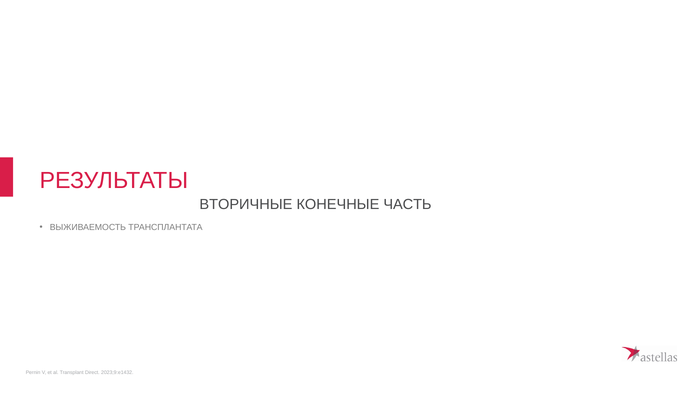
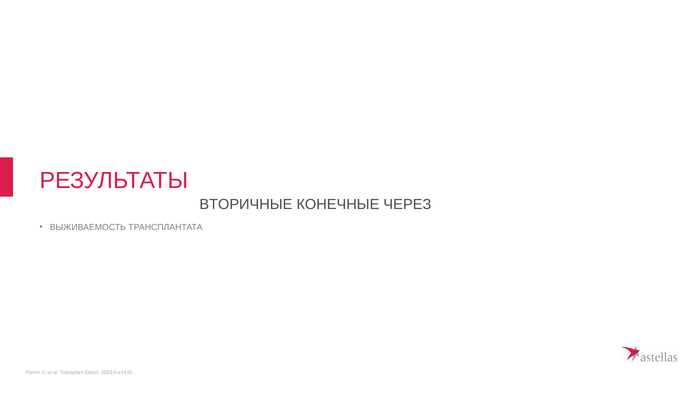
ЧАСТЬ: ЧАСТЬ -> ЧЕРЕЗ (407, 205)
